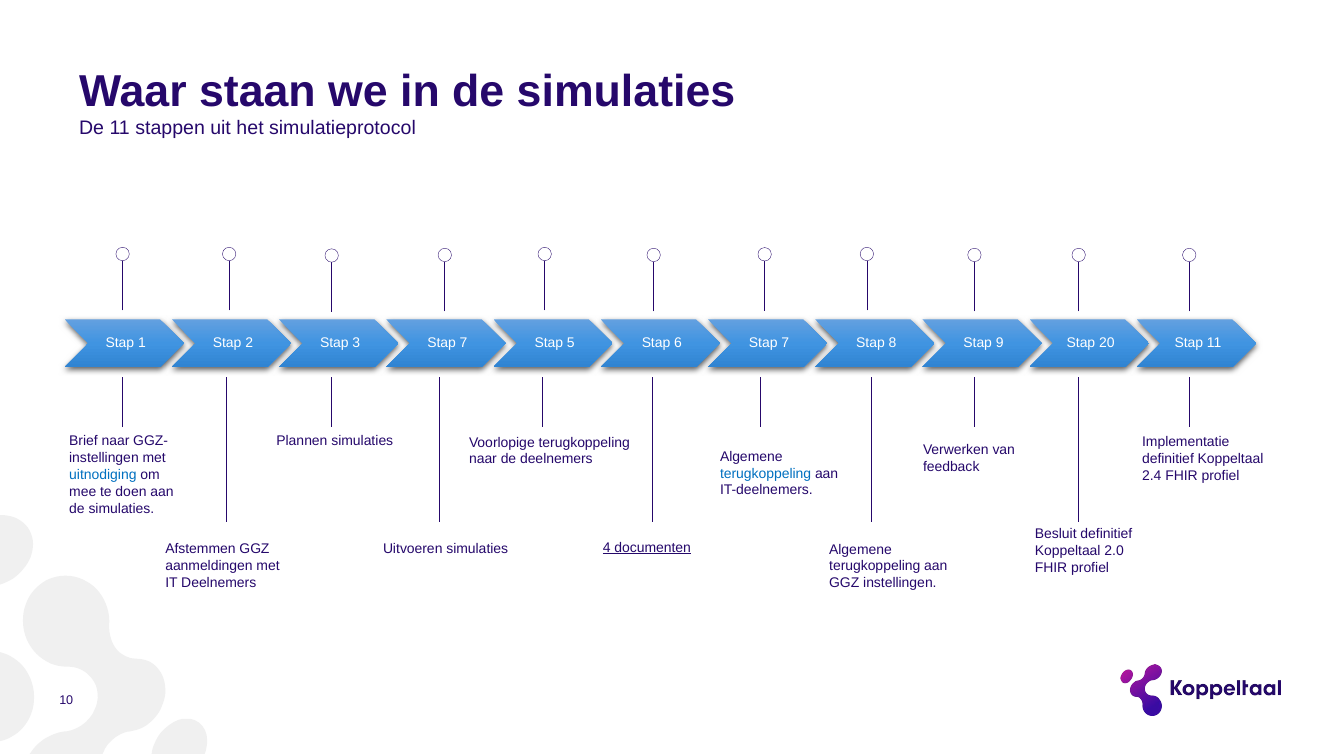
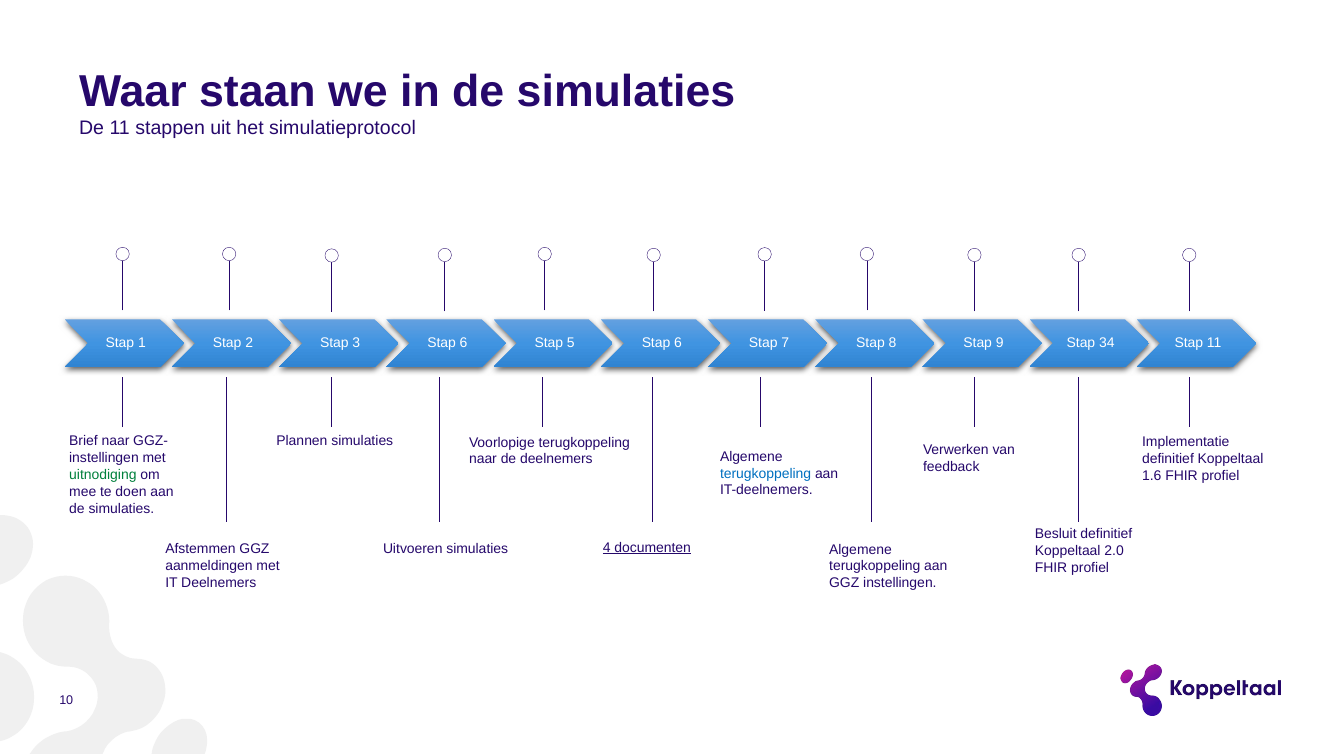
7: 7 -> 6 (464, 343)
20: 20 -> 34 (1107, 343)
uitnodiging colour: blue -> green (103, 475)
2.4: 2.4 -> 1.6 (1152, 475)
